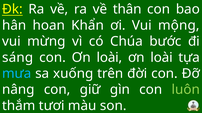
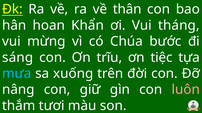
mộng: mộng -> tháng (179, 25)
con Ơn loài: loài -> trĩu (109, 58)
loài: loài -> tiệc (162, 58)
luôn colour: light green -> pink (186, 90)
